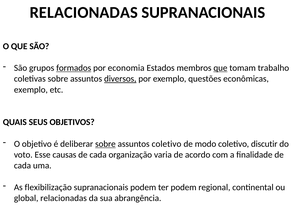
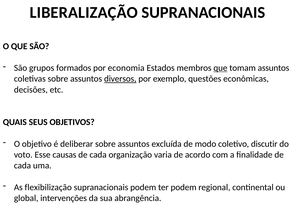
RELACIONADAS: RELACIONADAS -> LIBERALIZAÇÃO (84, 12)
formados underline: present -> none (74, 68)
tomam trabalho: trabalho -> assuntos (273, 68)
exemplo: exemplo -> decisões (31, 89)
sobre underline: present -> none (105, 143)
assuntos coletivo: coletivo -> excluída (167, 143)
global relacionadas: relacionadas -> intervenções (64, 197)
